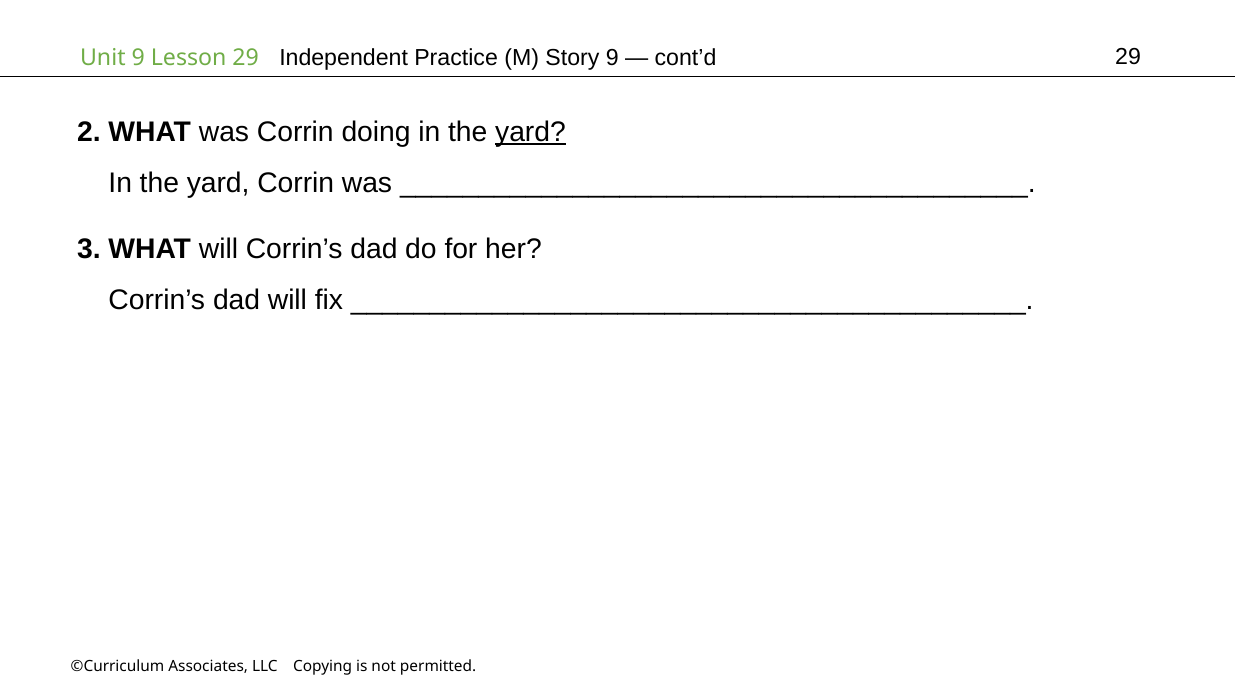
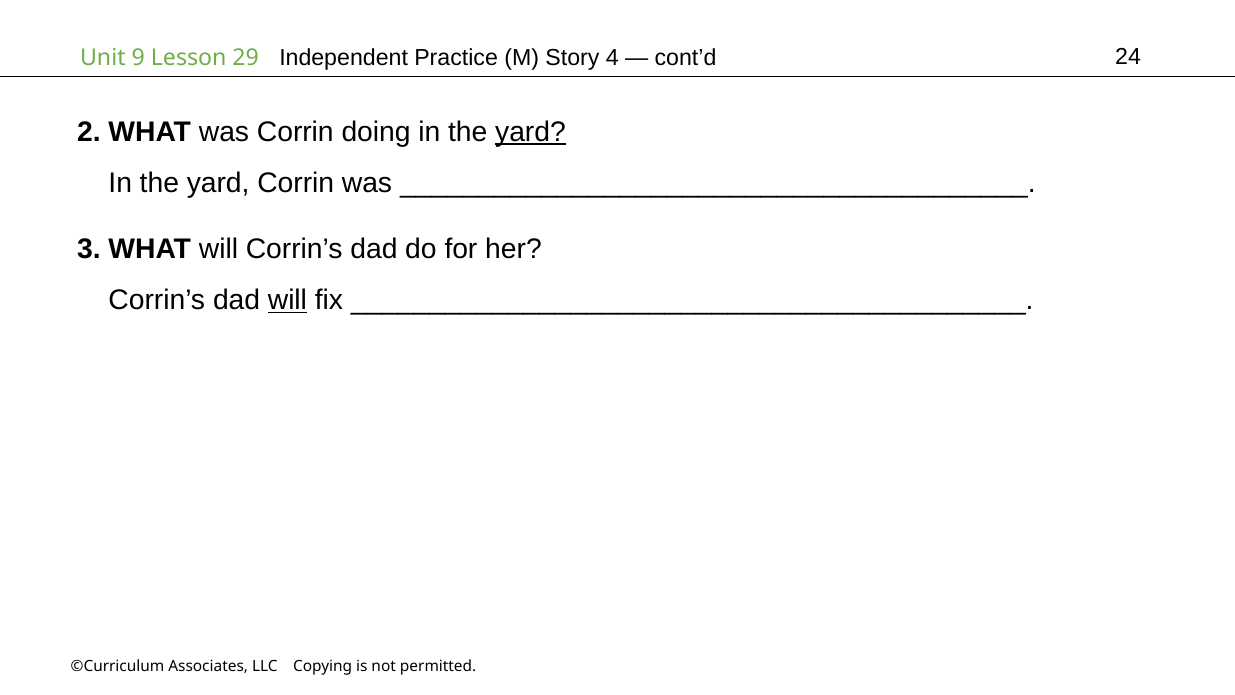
Story 9: 9 -> 4 (612, 58)
29: 29 -> 24 (1128, 57)
will underline: none -> present (287, 300)
